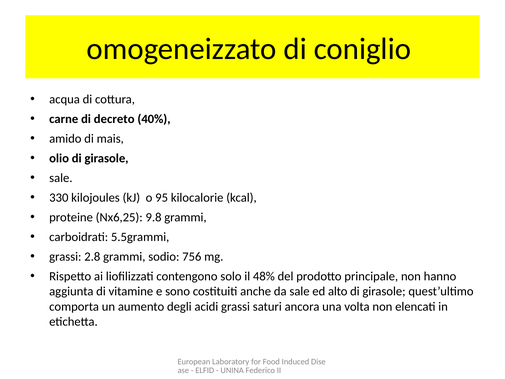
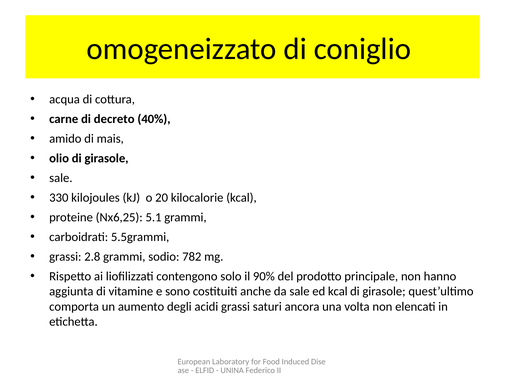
95: 95 -> 20 (162, 198)
9.8: 9.8 -> 5.1 (154, 217)
756: 756 -> 782 (192, 257)
48%: 48% -> 90% (264, 276)
ed alto: alto -> kcal (338, 291)
